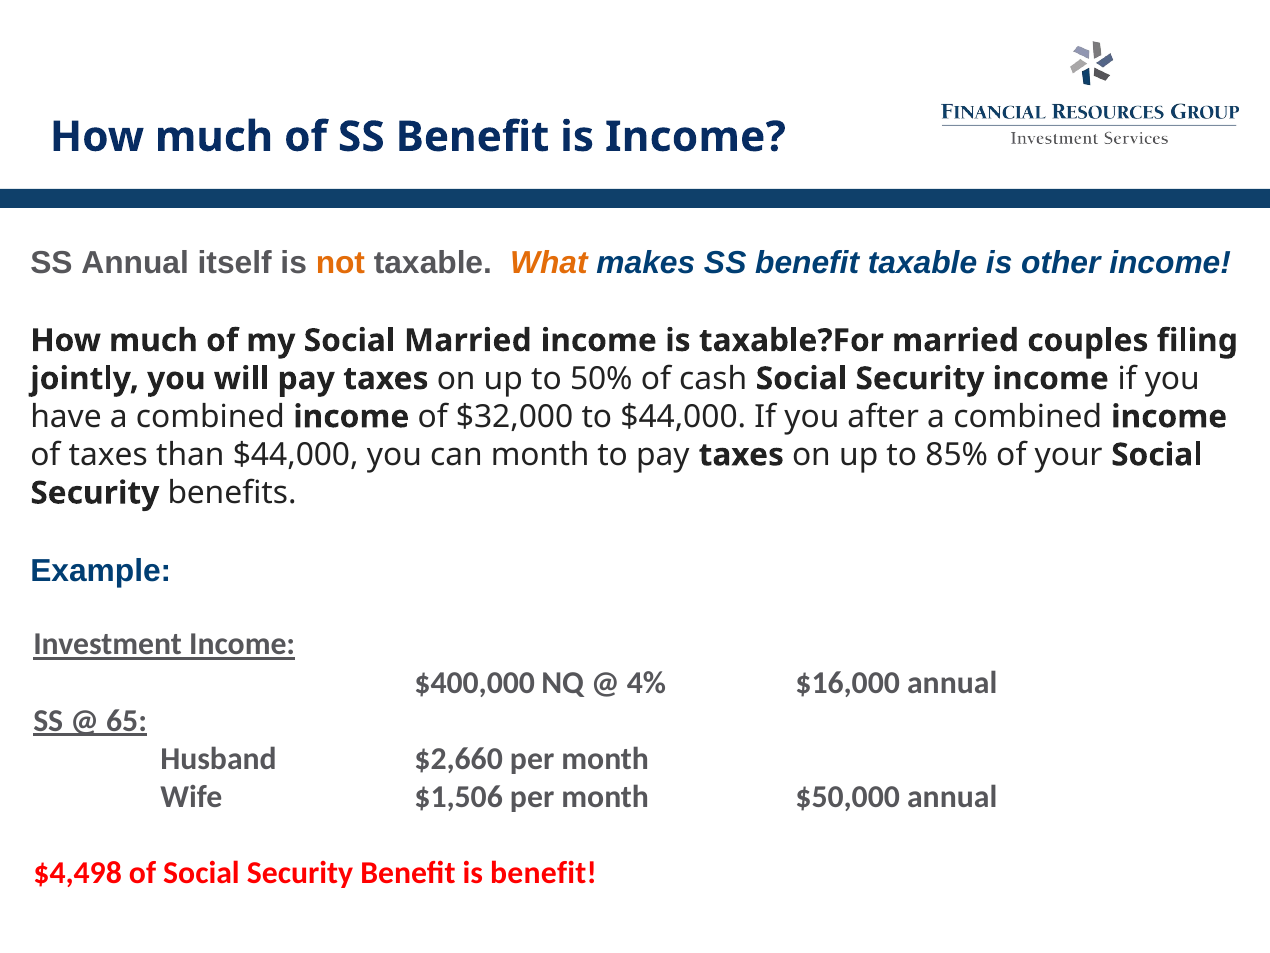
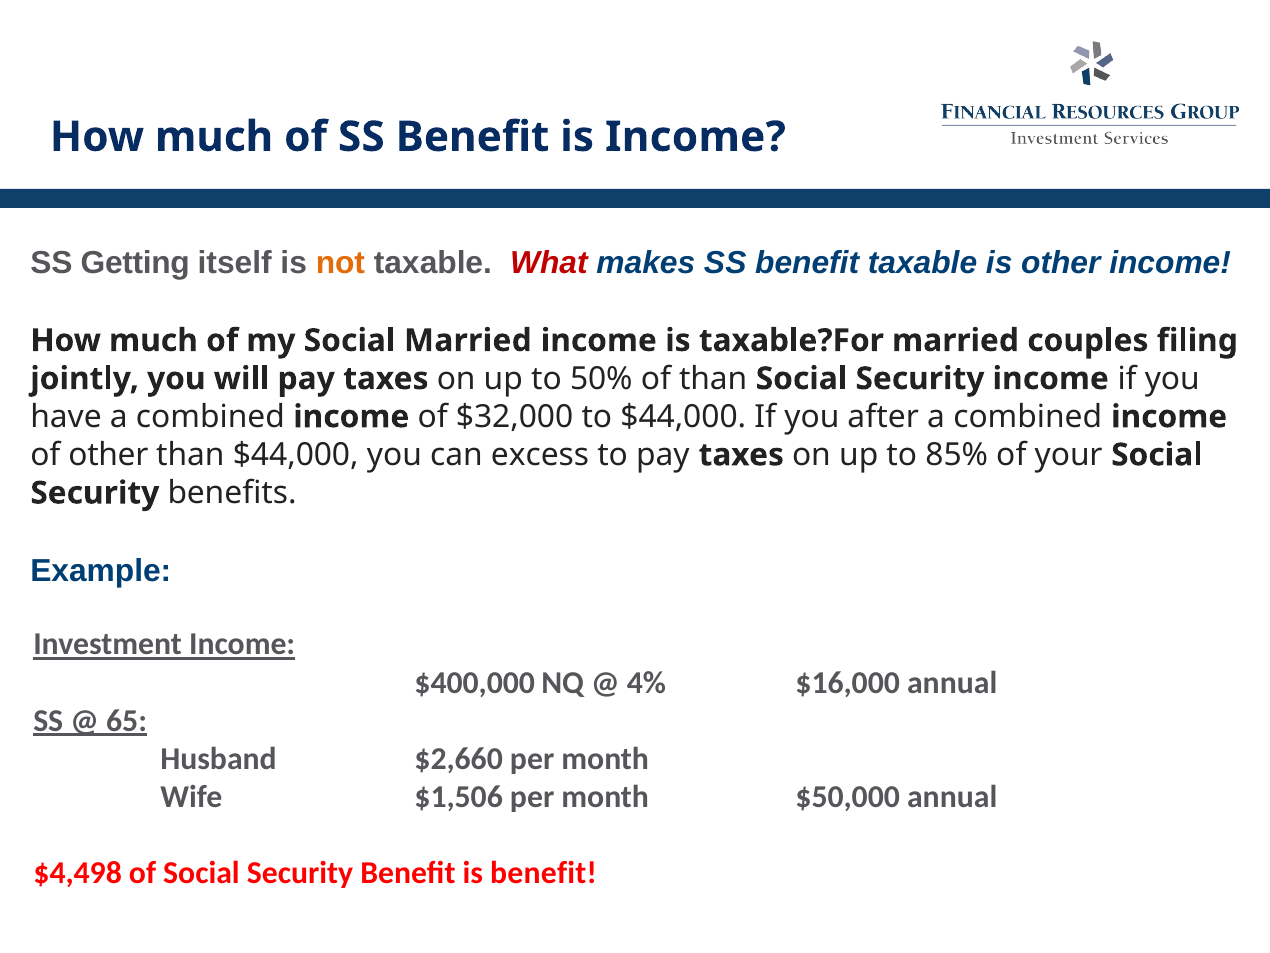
SS Annual: Annual -> Getting (135, 263)
What colour: orange -> red (549, 263)
of cash: cash -> than (713, 378)
of taxes: taxes -> other (108, 455)
can month: month -> excess (540, 455)
